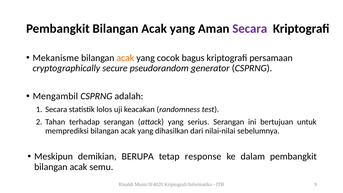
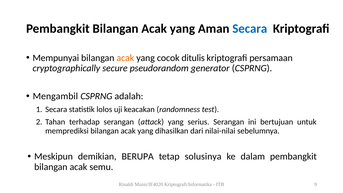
Secara colour: purple -> blue (250, 29)
Mekanisme: Mekanisme -> Mempunyai (56, 58)
bagus: bagus -> ditulis (193, 58)
response: response -> solusinya (203, 156)
